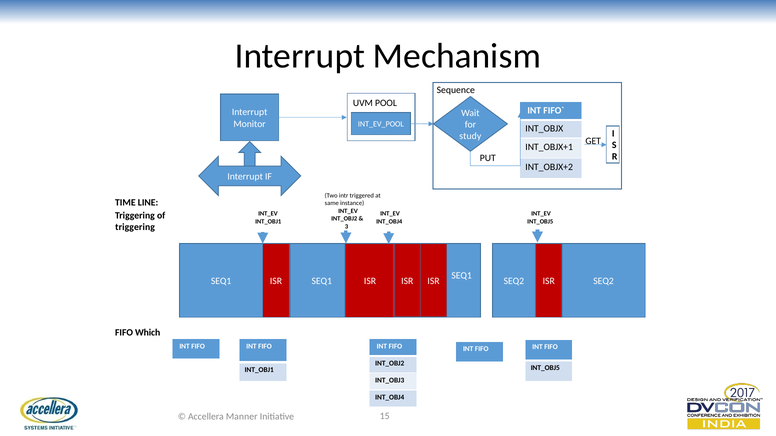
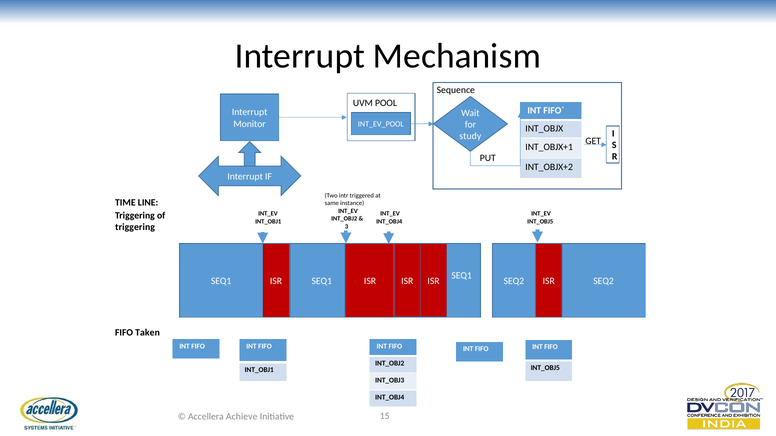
Which: Which -> Taken (148, 333)
Manner: Manner -> Achieve (242, 417)
